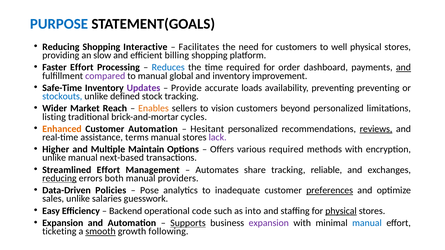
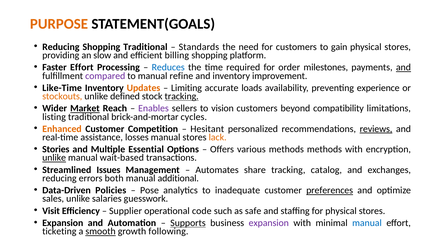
PURPOSE colour: blue -> orange (59, 24)
Shopping Interactive: Interactive -> Traditional (145, 47)
Facilitates: Facilitates -> Standards (199, 47)
well: well -> gain (339, 47)
dashboard: dashboard -> milestones (326, 67)
global: global -> refine (181, 76)
Safe-Time: Safe-Time -> Like-Time (62, 88)
Updates colour: purple -> orange (143, 88)
Provide: Provide -> Limiting (186, 88)
preventing preventing: preventing -> experience (378, 88)
stockouts colour: blue -> orange (62, 96)
tracking underline: none -> present (182, 96)
Market underline: none -> present (85, 109)
Enables colour: orange -> purple (153, 109)
beyond personalized: personalized -> compatibility (338, 109)
Customer Automation: Automation -> Competition (153, 129)
terms: terms -> losses (137, 137)
lack colour: purple -> orange (218, 137)
Higher: Higher -> Stories (56, 150)
Maintain: Maintain -> Essential (146, 150)
various required: required -> methods (286, 150)
unlike underline: none -> present (54, 158)
next-based: next-based -> wait-based (122, 158)
Streamlined Effort: Effort -> Issues (108, 170)
reliable: reliable -> catalog (326, 170)
reducing underline: present -> none (59, 179)
providers: providers -> additional (178, 179)
Easy: Easy -> Visit (51, 211)
Backend: Backend -> Supplier (126, 211)
into: into -> safe (253, 211)
physical underline: present -> none (341, 211)
